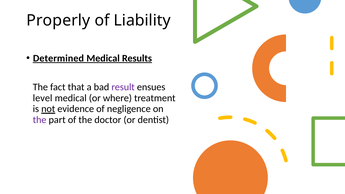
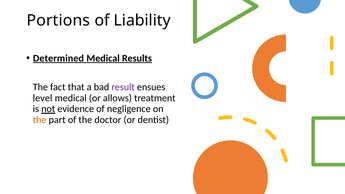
Properly: Properly -> Portions (58, 20)
where: where -> allows (117, 98)
the colour: purple -> orange (40, 120)
